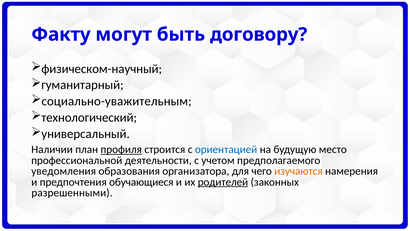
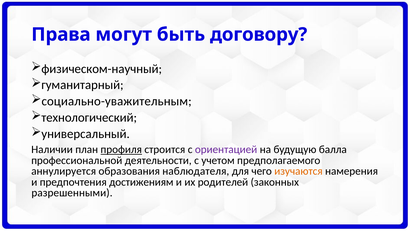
Факту: Факту -> Права (61, 34)
ориентацией colour: blue -> purple (226, 149)
место: место -> балла (333, 149)
уведомления: уведомления -> аннулируется (64, 171)
организатора: организатора -> наблюдателя (196, 171)
обучающиеся: обучающиеся -> достижениям (141, 182)
родителей underline: present -> none (223, 182)
